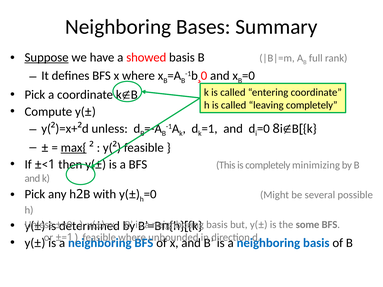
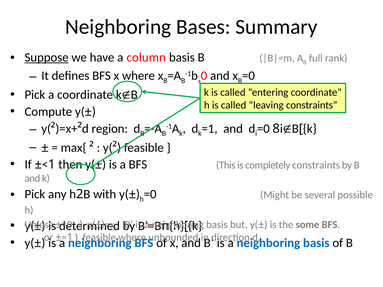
showed: showed -> column (146, 58)
leaving completely: completely -> constraints (312, 105)
d unless: unless -> region (110, 129)
max{ underline: present -> none (74, 148)
completely minimizing: minimizing -> constraints (316, 165)
